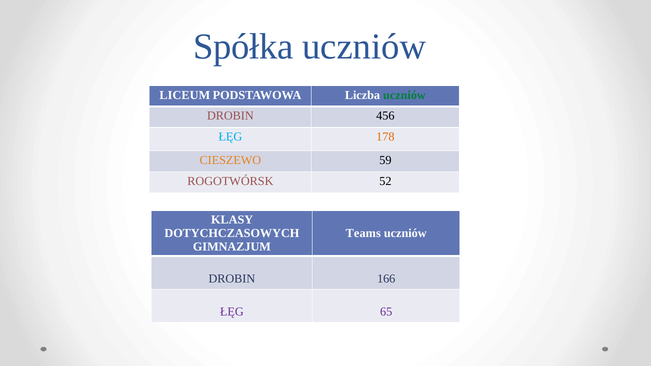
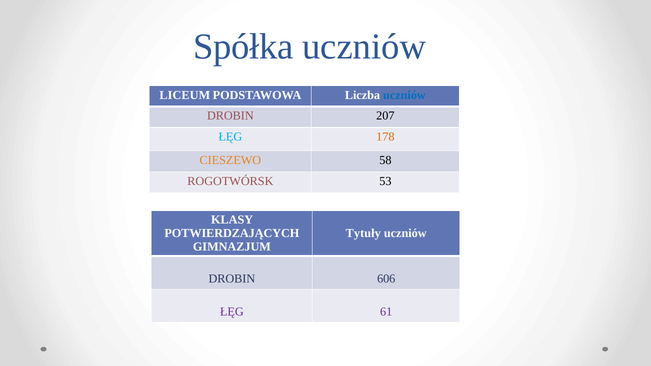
uczniów colour: green -> blue (404, 95)
456: 456 -> 207 (385, 116)
59: 59 -> 58 (385, 160)
52: 52 -> 53 (385, 181)
DOTYCHCZASOWYCH: DOTYCHCZASOWYCH -> POTWIERDZAJĄCYCH (232, 234)
Teams: Teams -> Tytuły (363, 234)
166: 166 -> 606 (386, 279)
65: 65 -> 61 (386, 312)
